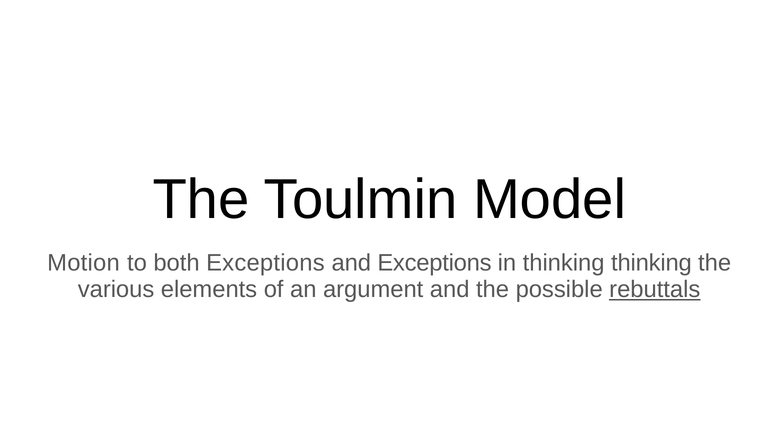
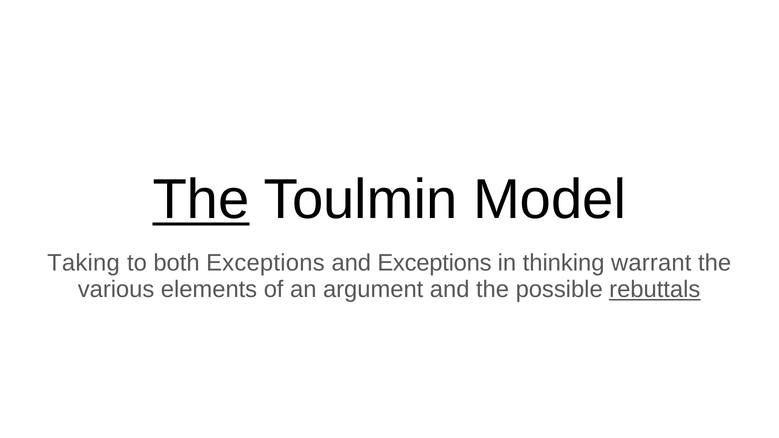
The underline: none -> present (201, 200)
Motion: Motion -> Taking (83, 263)
thinking thinking: thinking -> warrant (651, 263)
